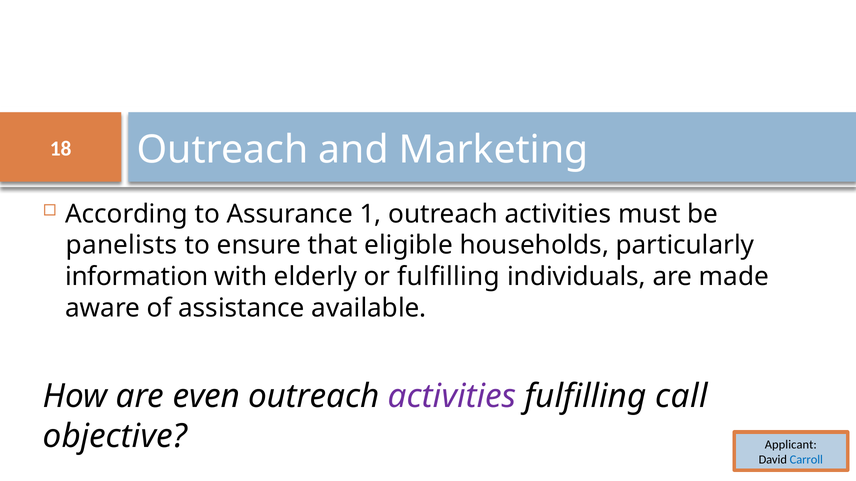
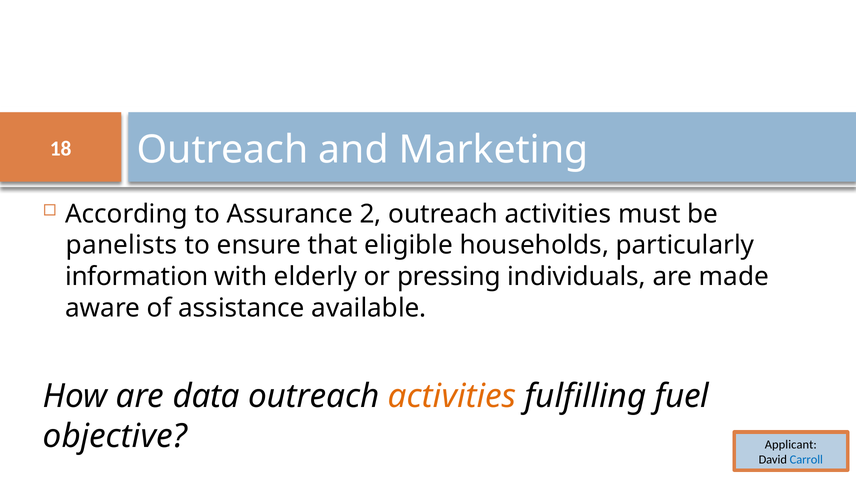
1: 1 -> 2 (371, 214)
or fulfilling: fulfilling -> pressing (449, 277)
even: even -> data (206, 397)
activities colour: purple -> orange (452, 397)
call: call -> fuel (682, 397)
